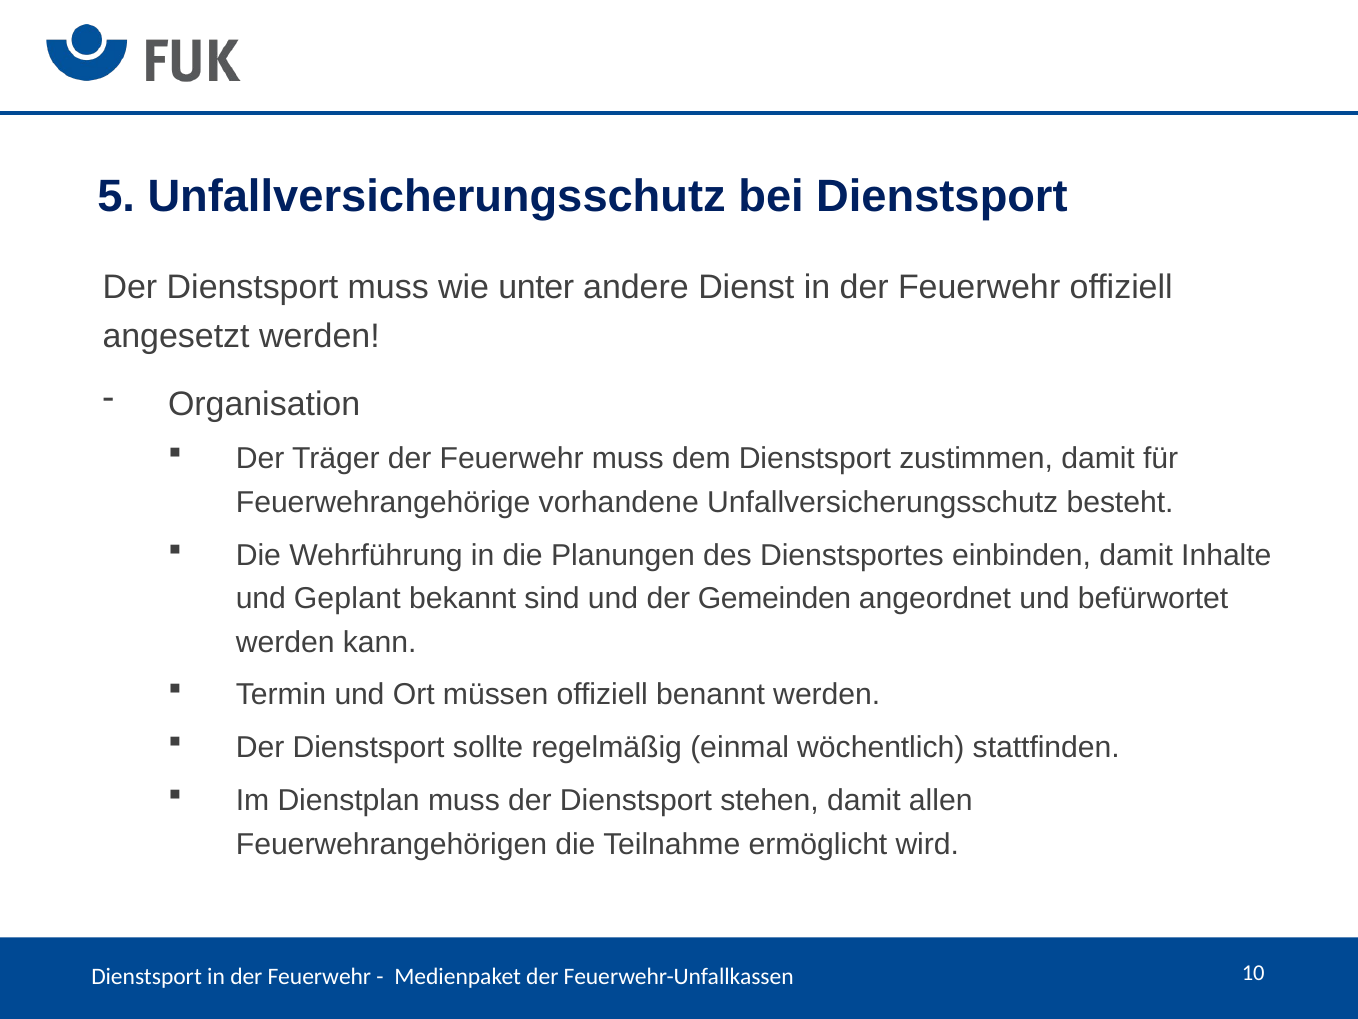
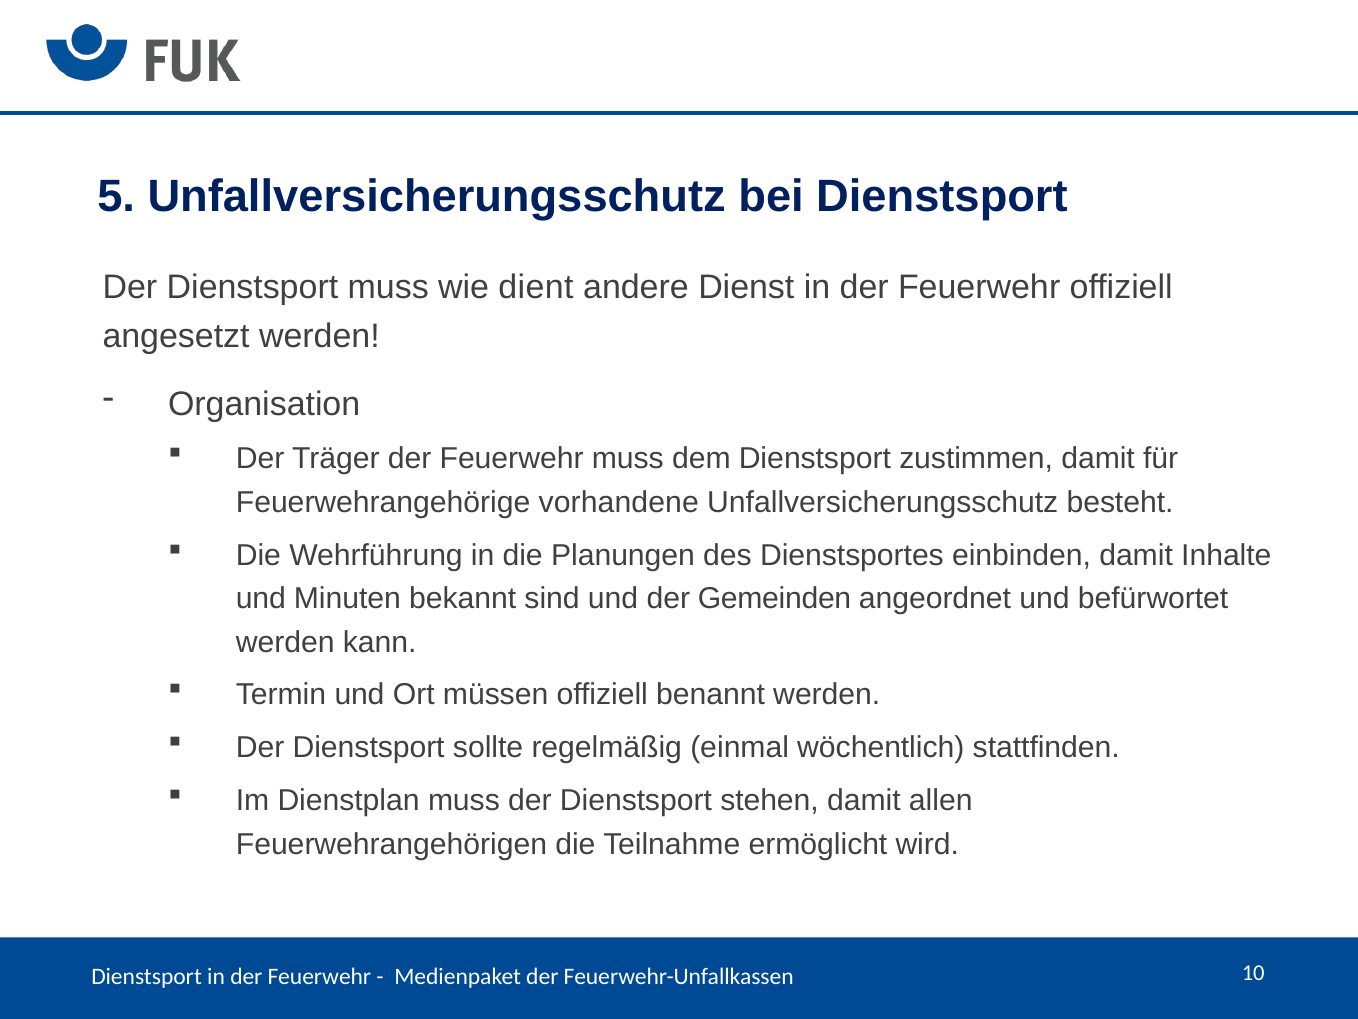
unter: unter -> dient (536, 287)
Geplant: Geplant -> Minuten (347, 598)
